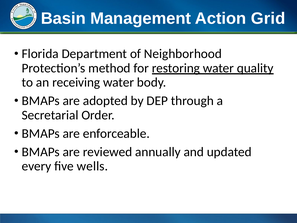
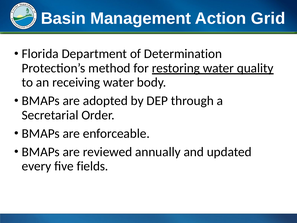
Neighborhood: Neighborhood -> Determination (183, 54)
wells: wells -> fields (92, 166)
